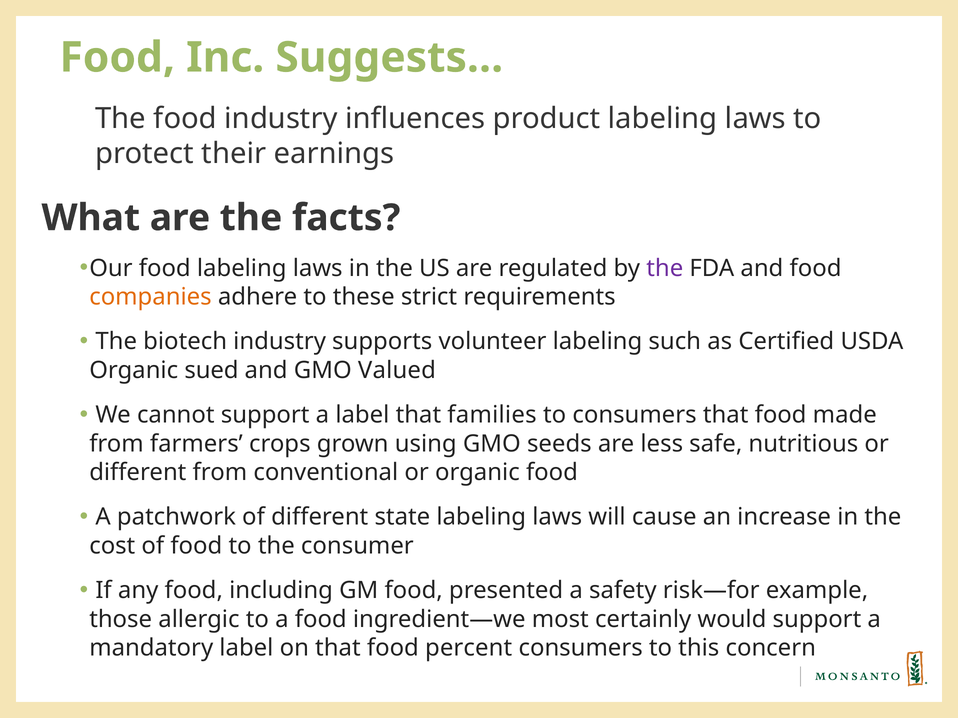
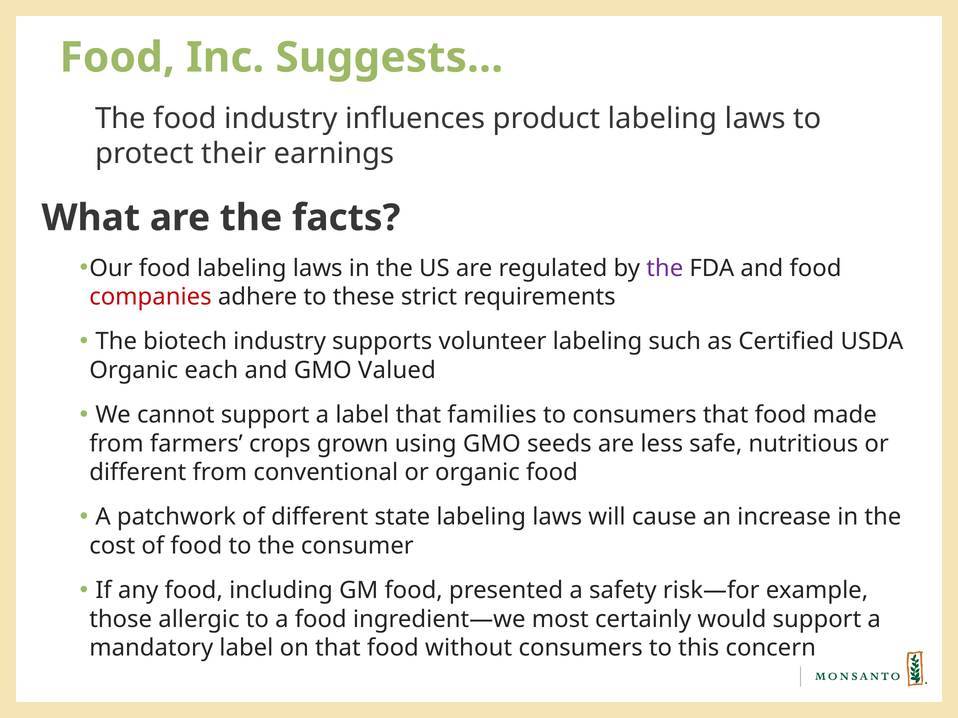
companies colour: orange -> red (150, 297)
sued: sued -> each (211, 371)
percent: percent -> without (469, 648)
